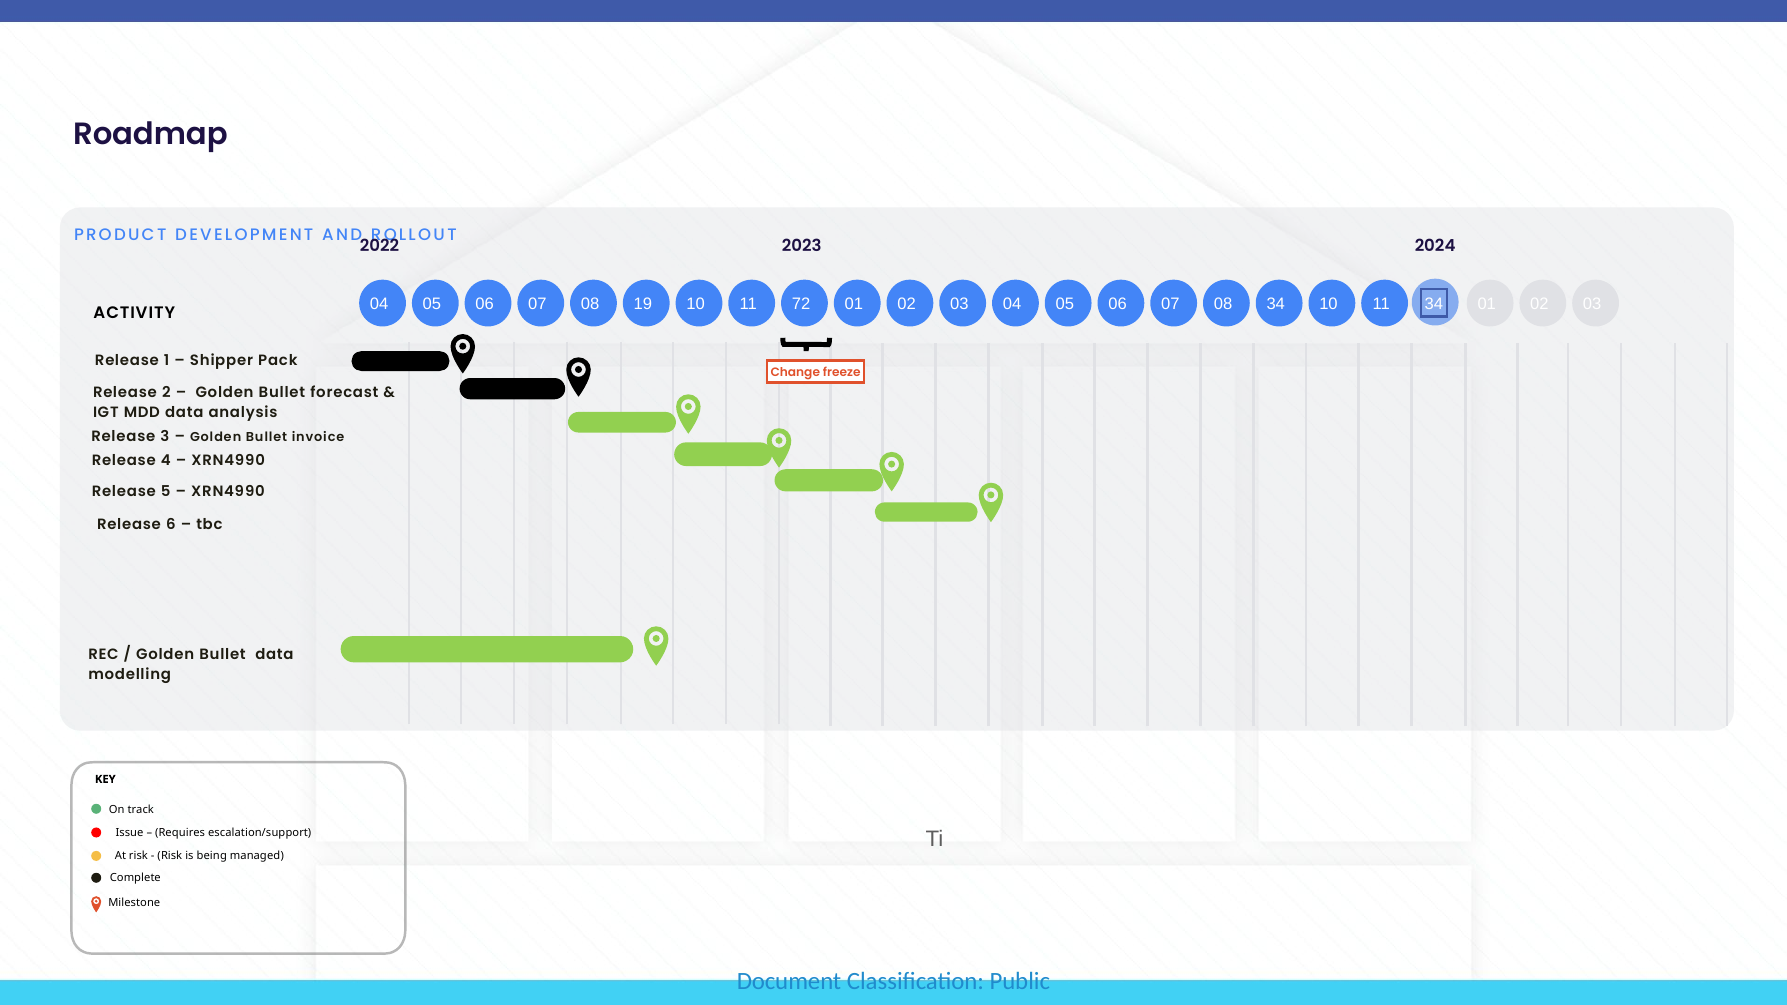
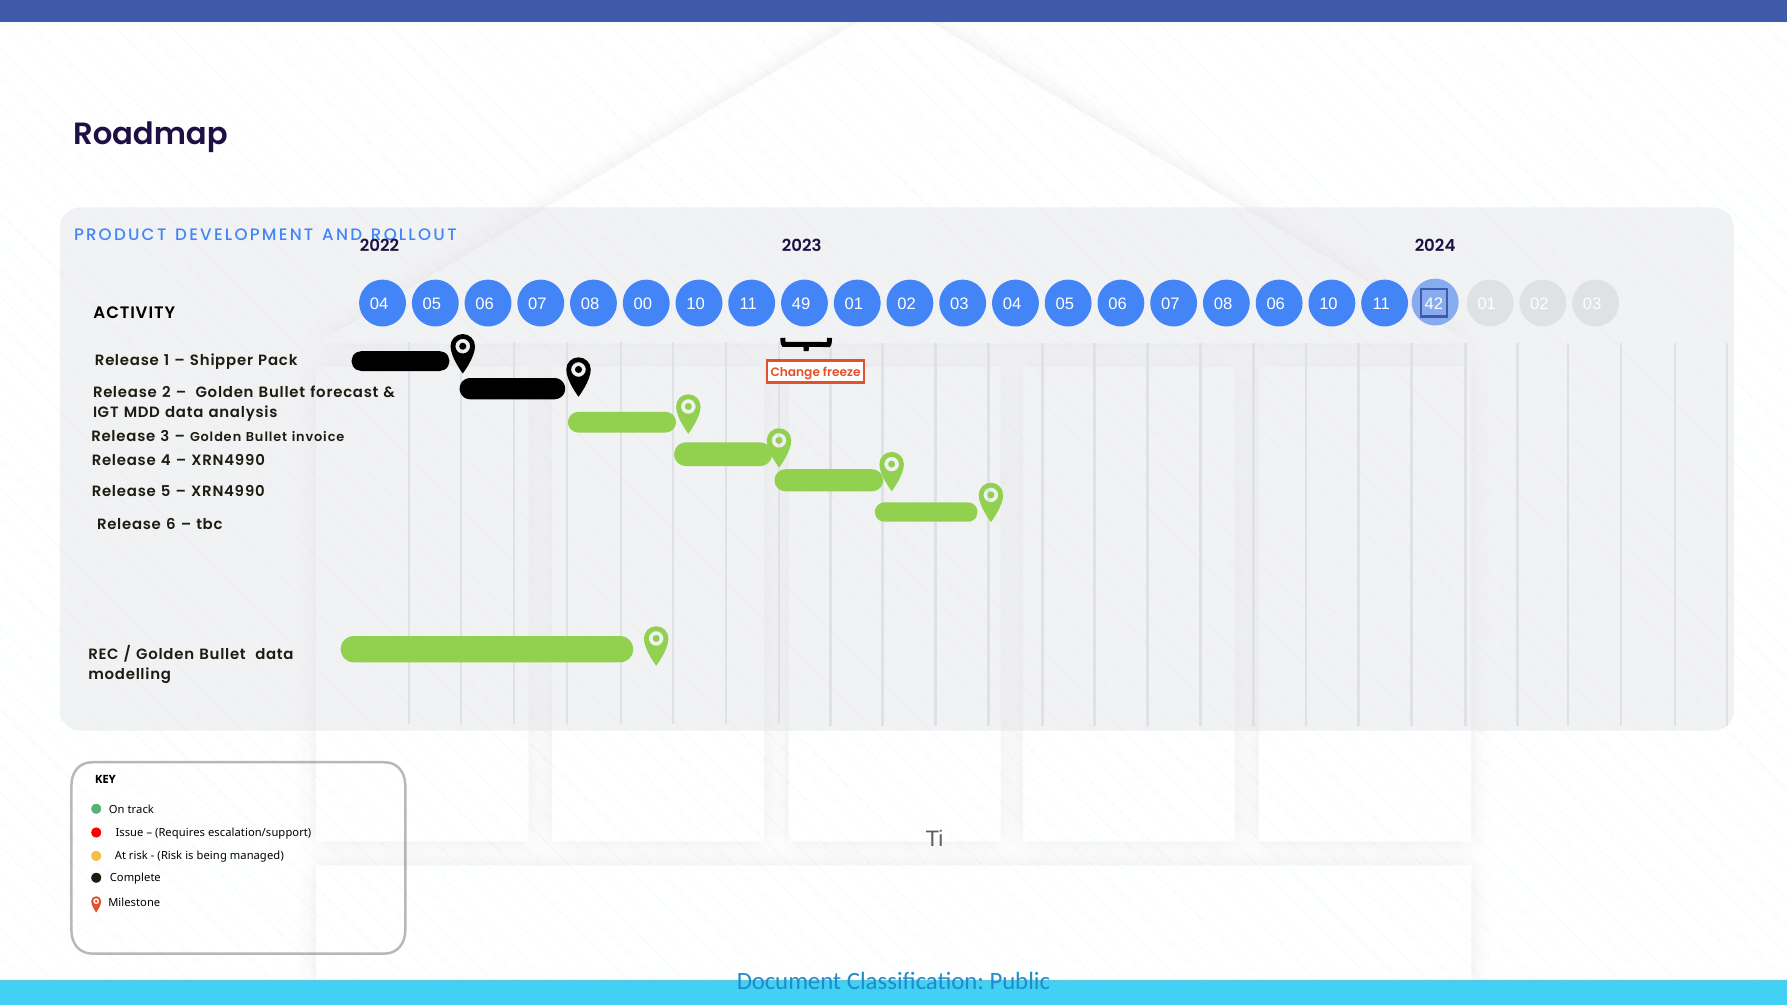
19: 19 -> 00 (643, 304)
72: 72 -> 49 (801, 304)
08 34: 34 -> 06 (1276, 304)
11 34: 34 -> 42 (1434, 304)
